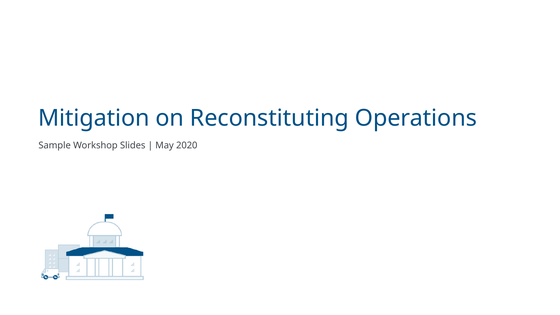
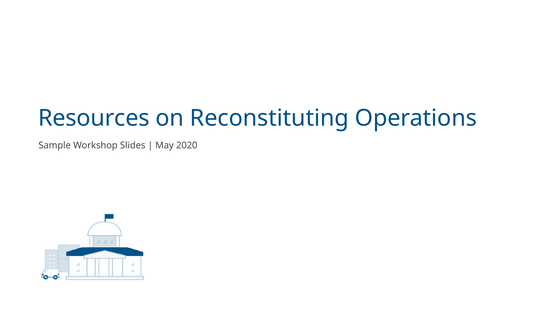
Mitigation: Mitigation -> Resources (94, 118)
